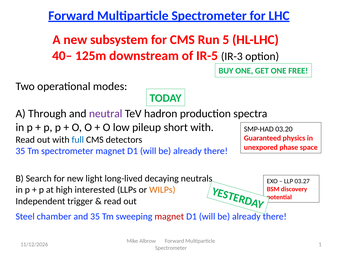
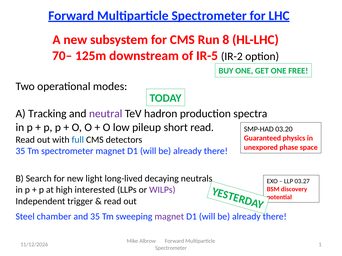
5: 5 -> 8 (226, 40)
40–: 40– -> 70– (62, 56)
IR-3: IR-3 -> IR-2 (232, 57)
Through: Through -> Tracking (47, 114)
short with: with -> read (202, 128)
WILPs colour: orange -> purple (162, 190)
magnet colour: red -> purple (169, 217)
